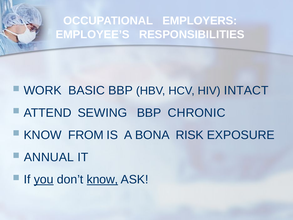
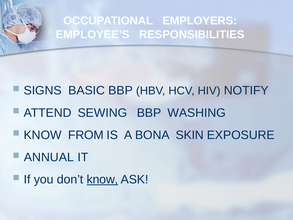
WORK: WORK -> SIGNS (43, 90)
INTACT: INTACT -> NOTIFY (246, 90)
CHRONIC: CHRONIC -> WASHING (197, 113)
RISK: RISK -> SKIN (190, 135)
you underline: present -> none (44, 179)
